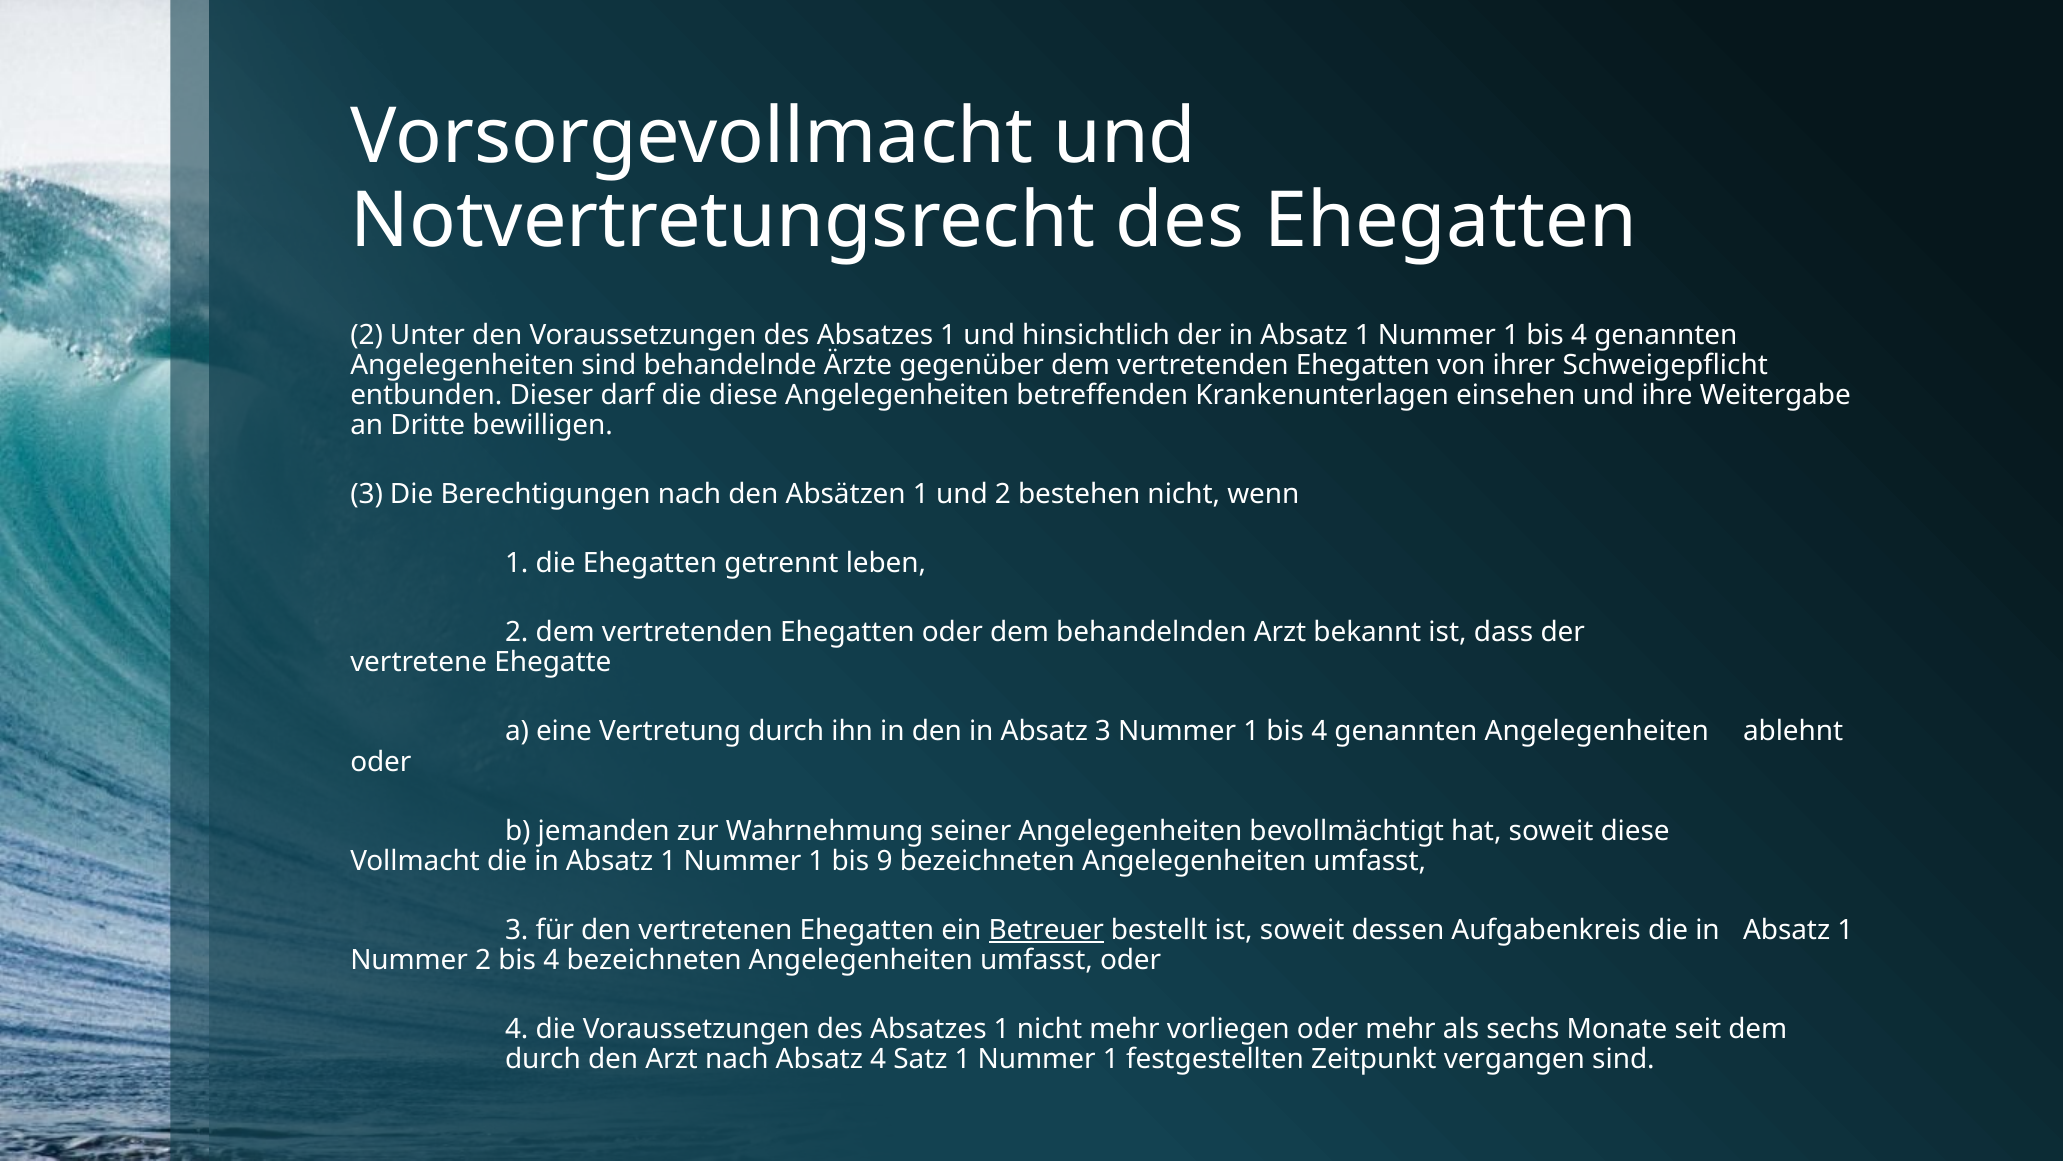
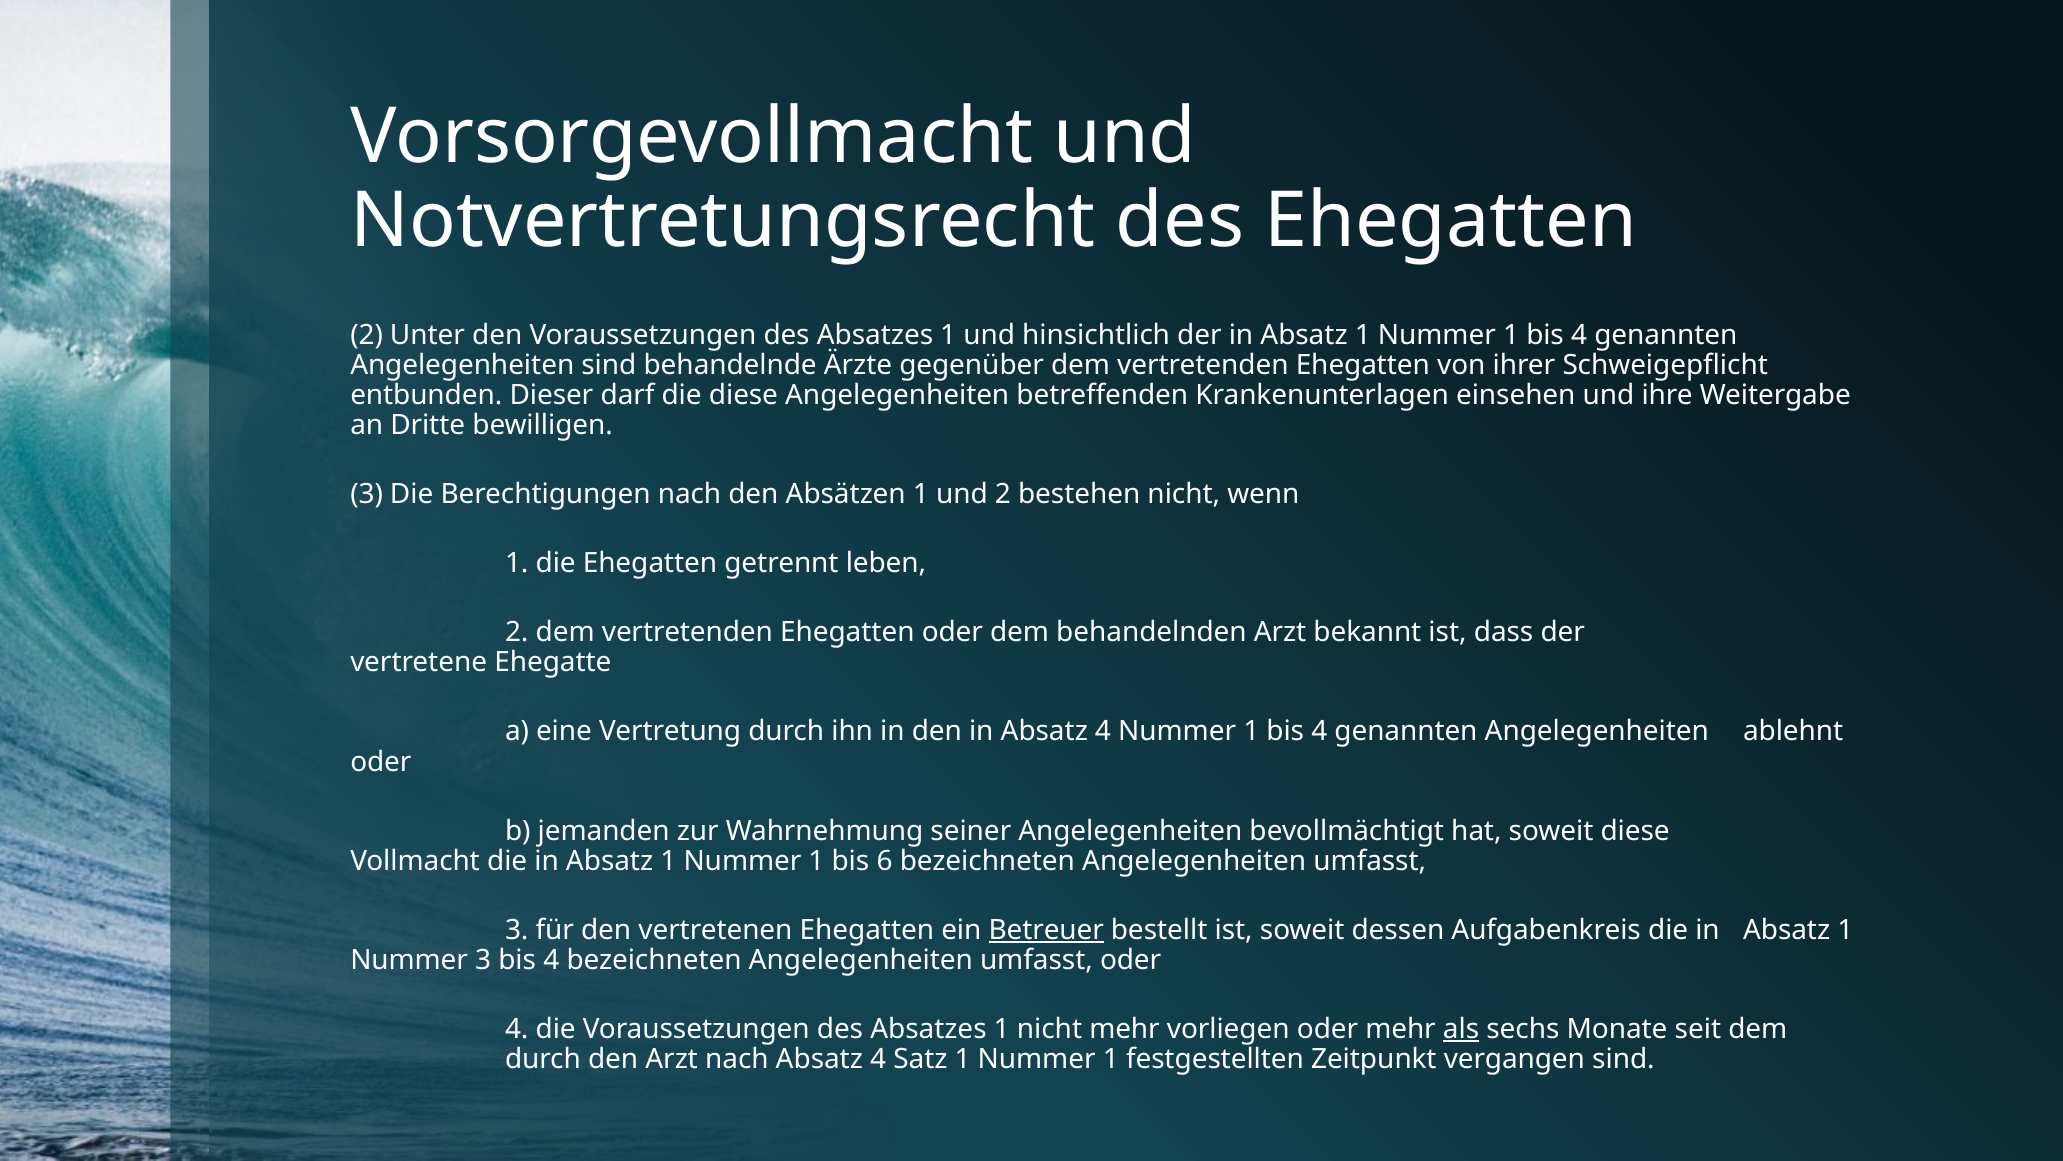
in Absatz 3: 3 -> 4 (1103, 732)
9: 9 -> 6 (885, 861)
Nummer 2: 2 -> 3 (483, 960)
als underline: none -> present (1461, 1029)
